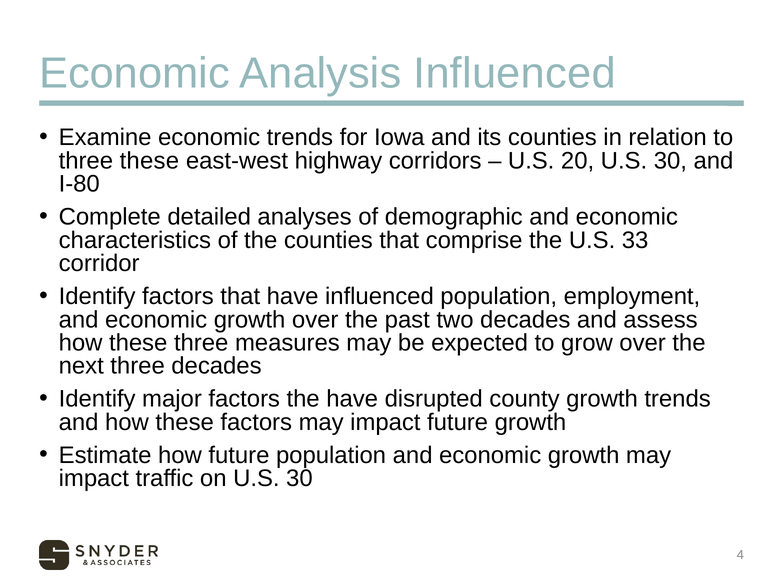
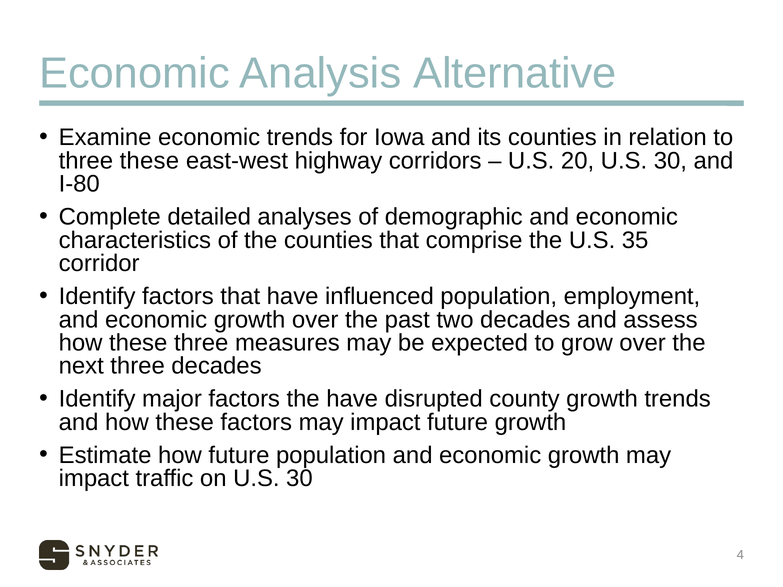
Analysis Influenced: Influenced -> Alternative (515, 73)
33: 33 -> 35 (635, 240)
